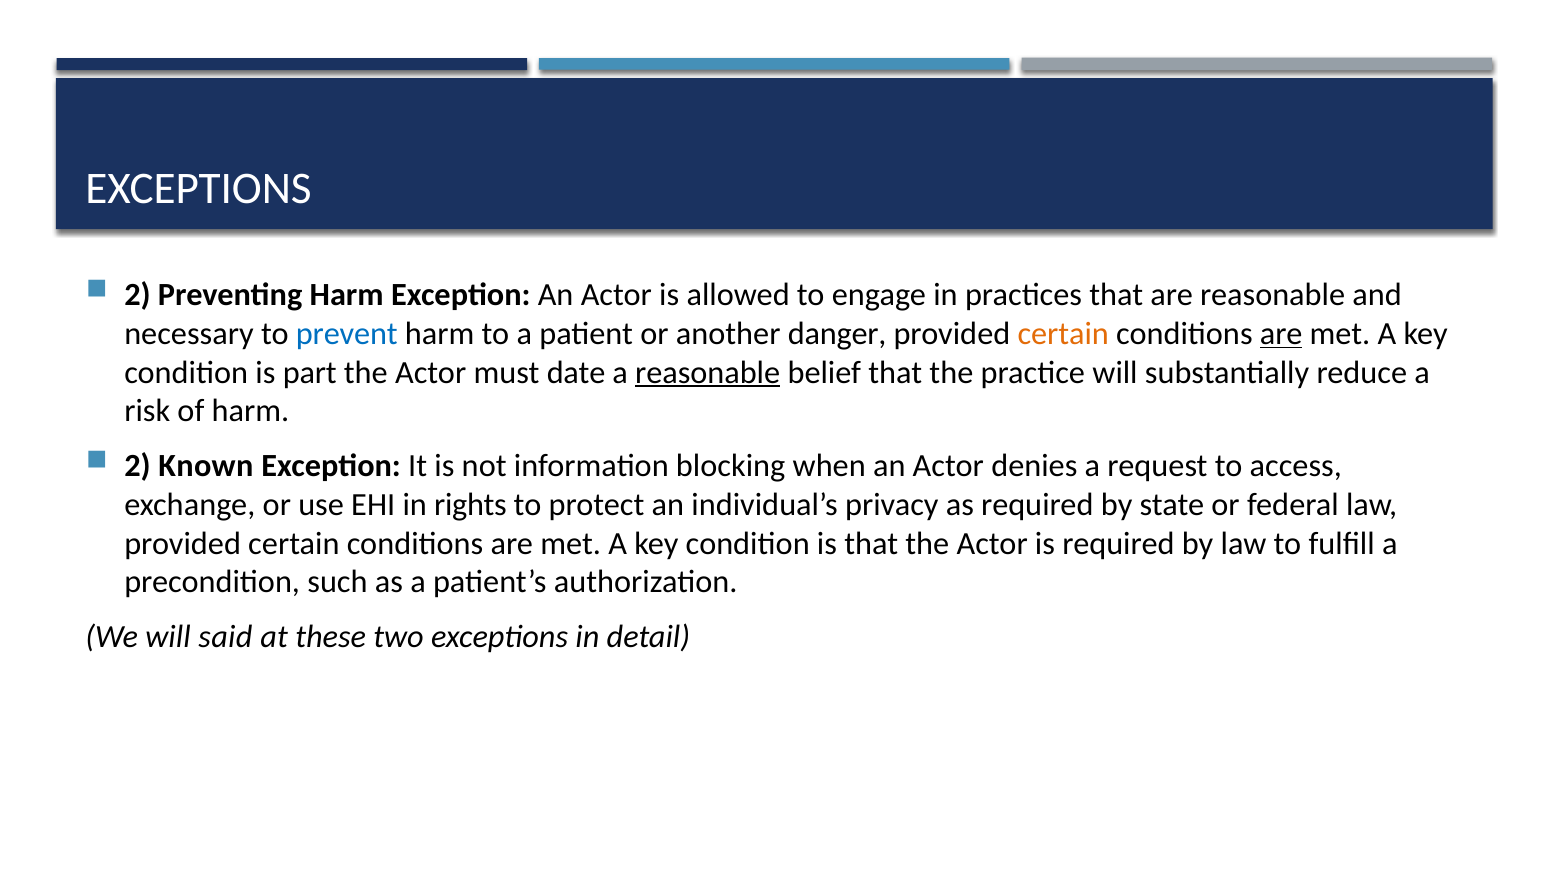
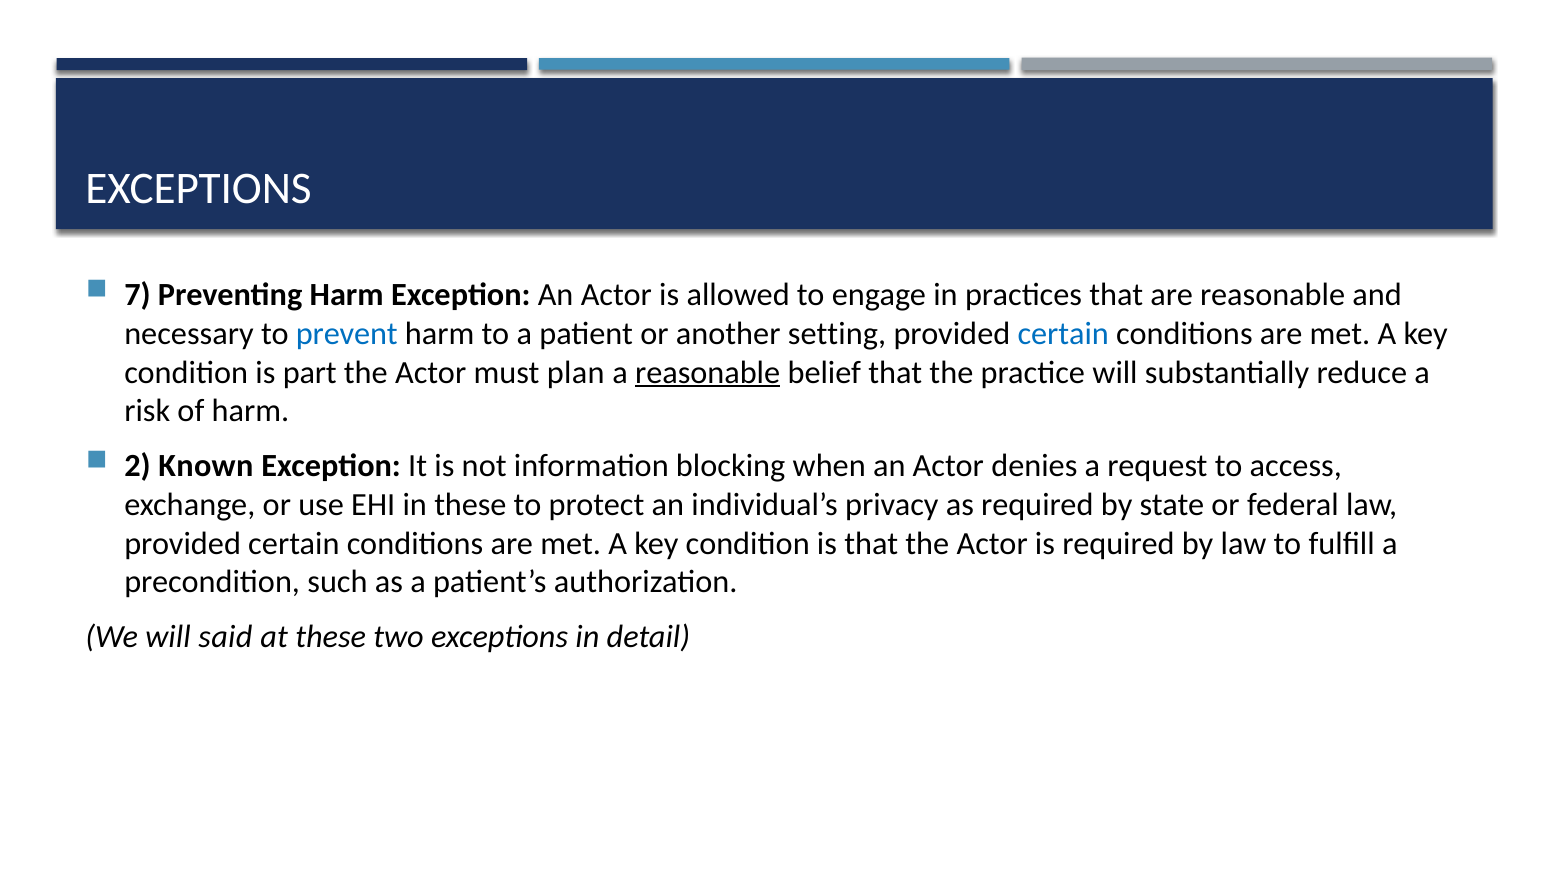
2: 2 -> 7 (137, 295)
danger: danger -> setting (837, 334)
certain colour: orange -> blue (1063, 334)
are underline: present -> none (1281, 334)
date: date -> plan (576, 372)
in rights: rights -> these (470, 505)
